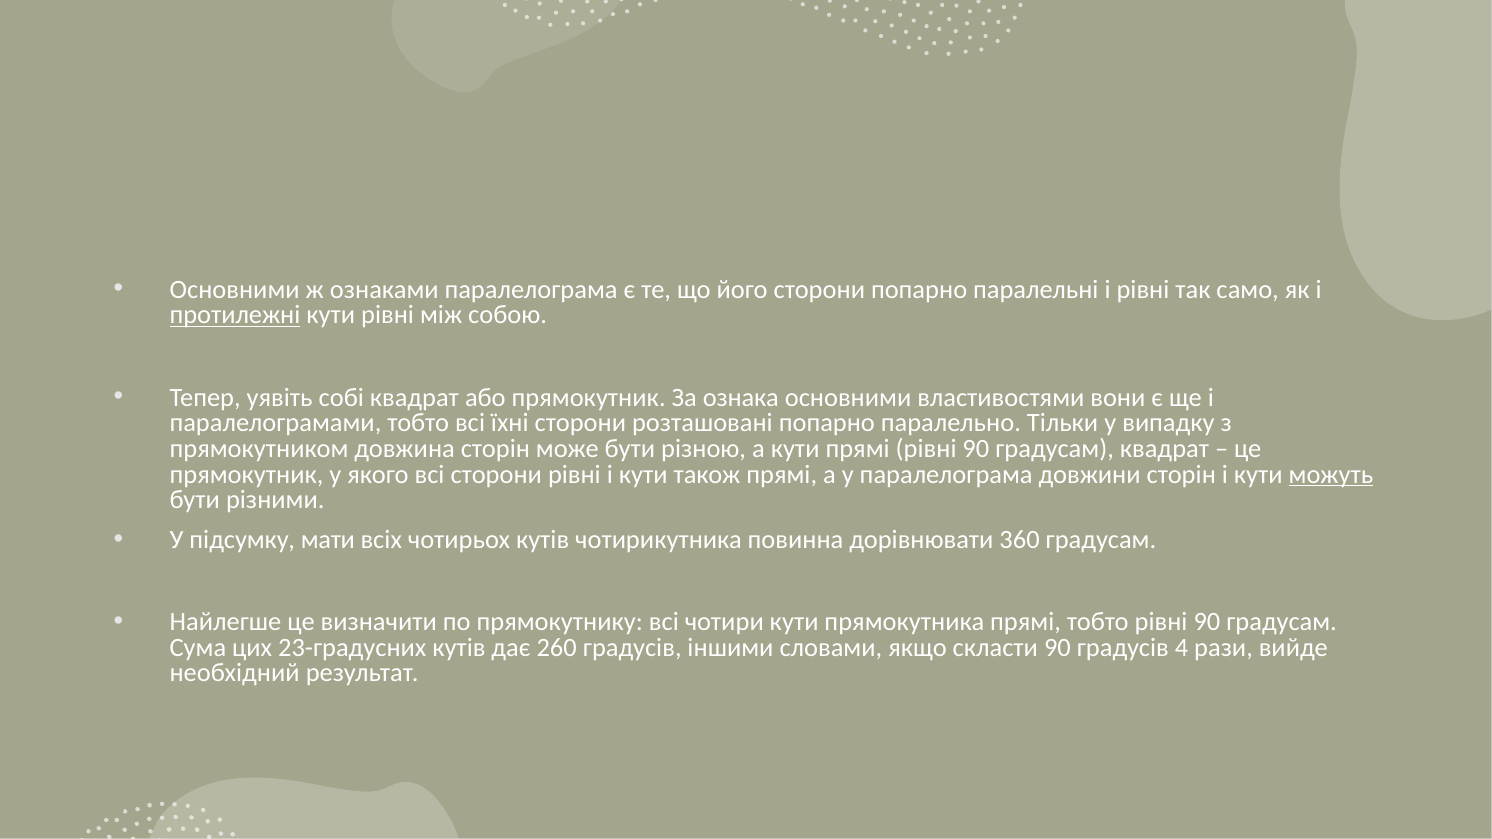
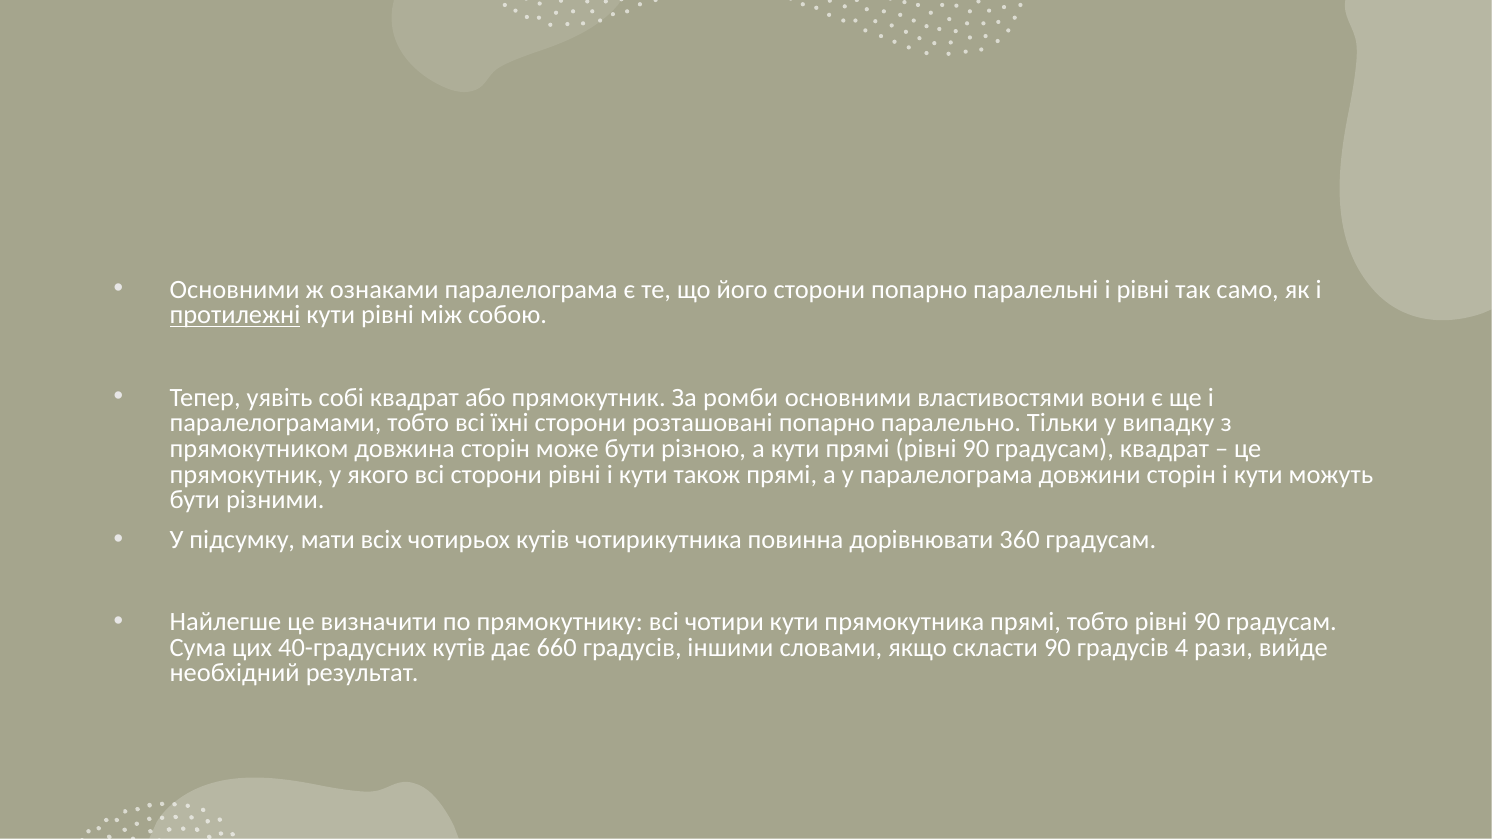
ознака: ознака -> ромби (741, 397)
можуть underline: present -> none (1331, 474)
23-градусних: 23-градусних -> 40-градусних (352, 648)
260: 260 -> 660 (557, 648)
